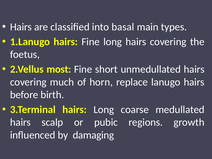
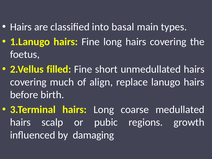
most: most -> filled (59, 69)
horn: horn -> align (101, 82)
